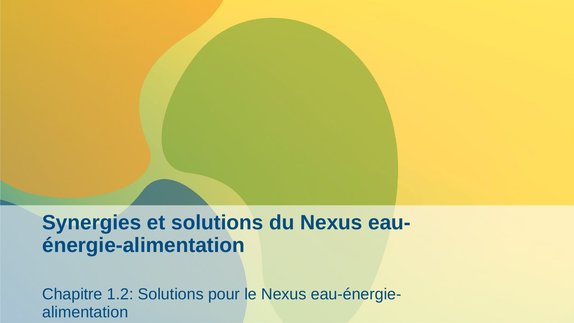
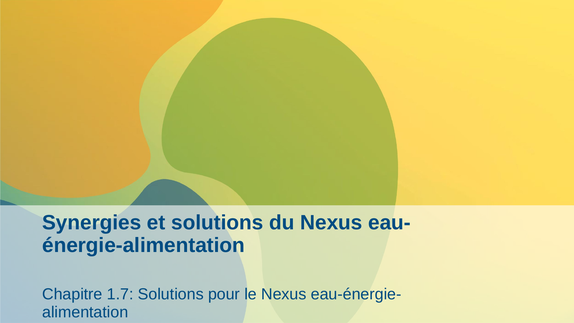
1.2: 1.2 -> 1.7 (120, 294)
